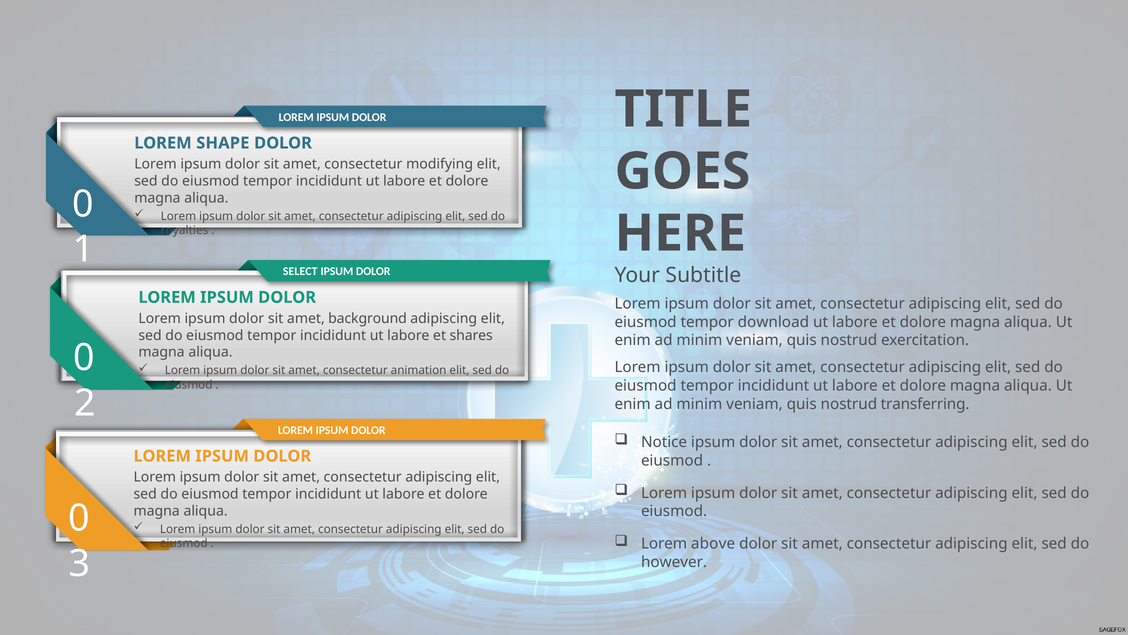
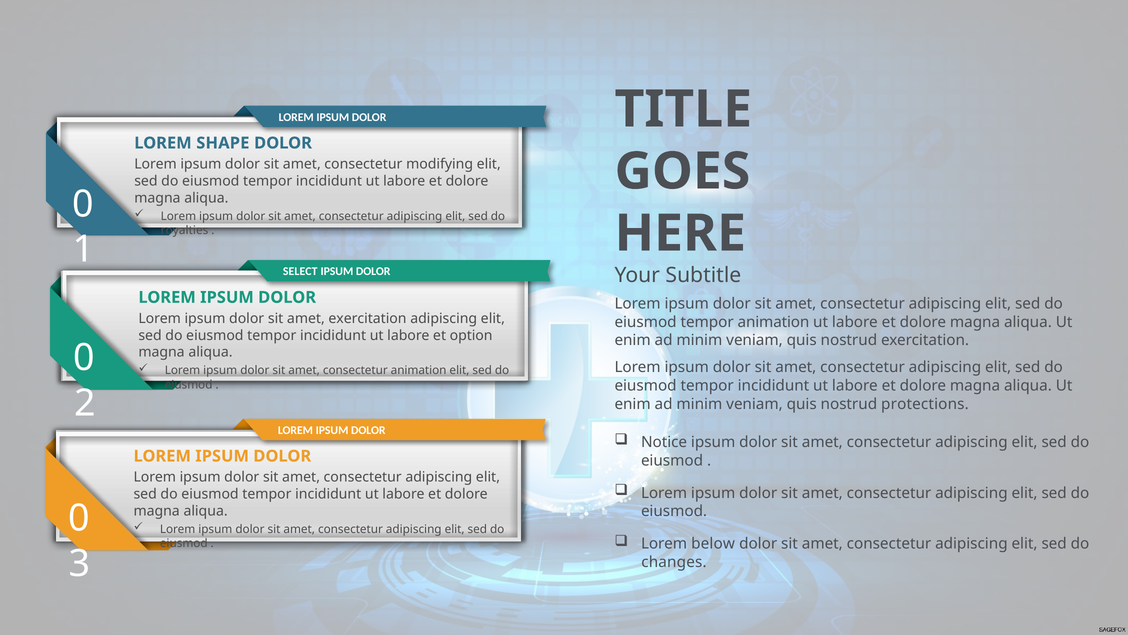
amet background: background -> exercitation (367, 318)
tempor download: download -> animation (774, 322)
shares: shares -> option (471, 335)
transferring: transferring -> protections (925, 404)
above: above -> below (713, 543)
however: however -> changes (674, 562)
